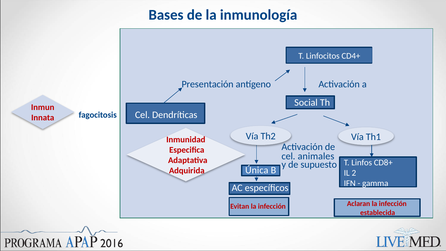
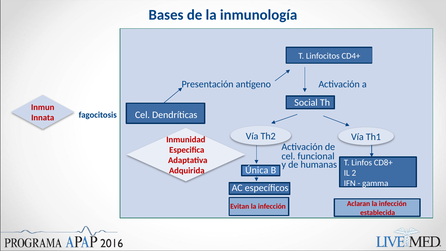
animales: animales -> funcional (316, 156)
supuesto: supuesto -> humanas (319, 164)
